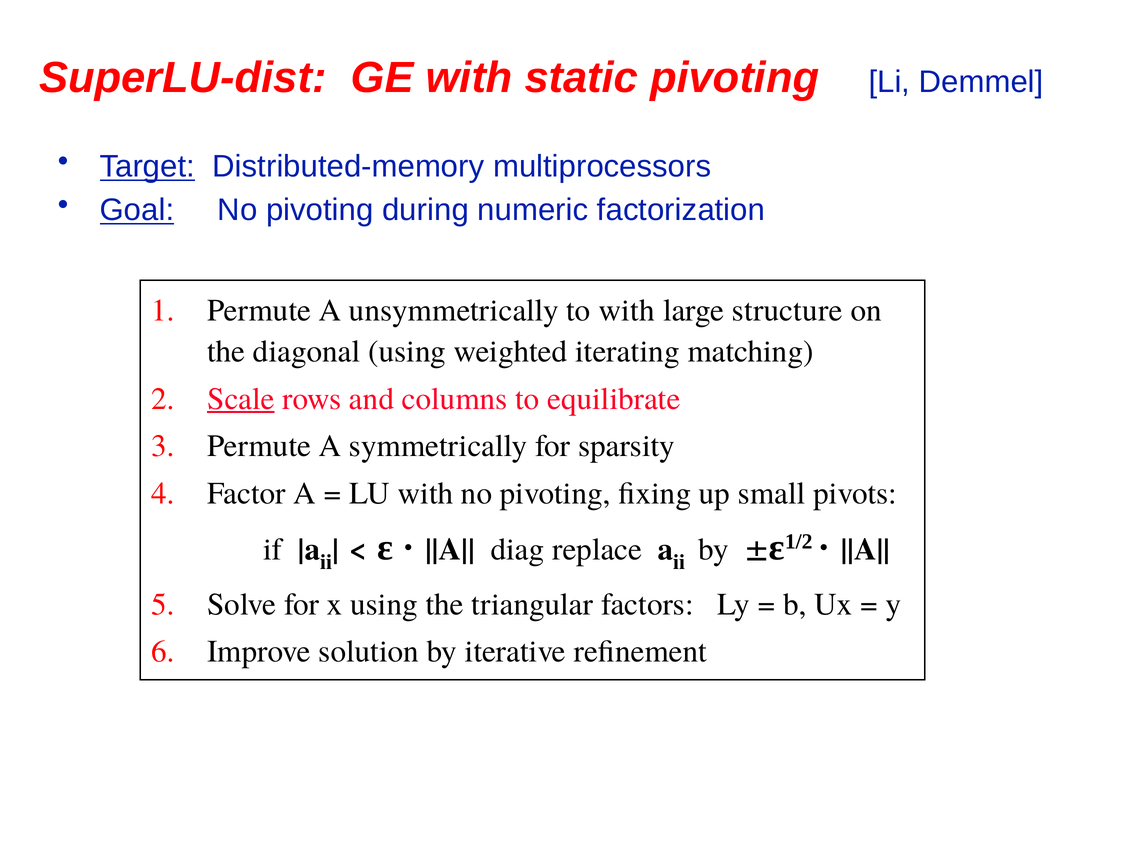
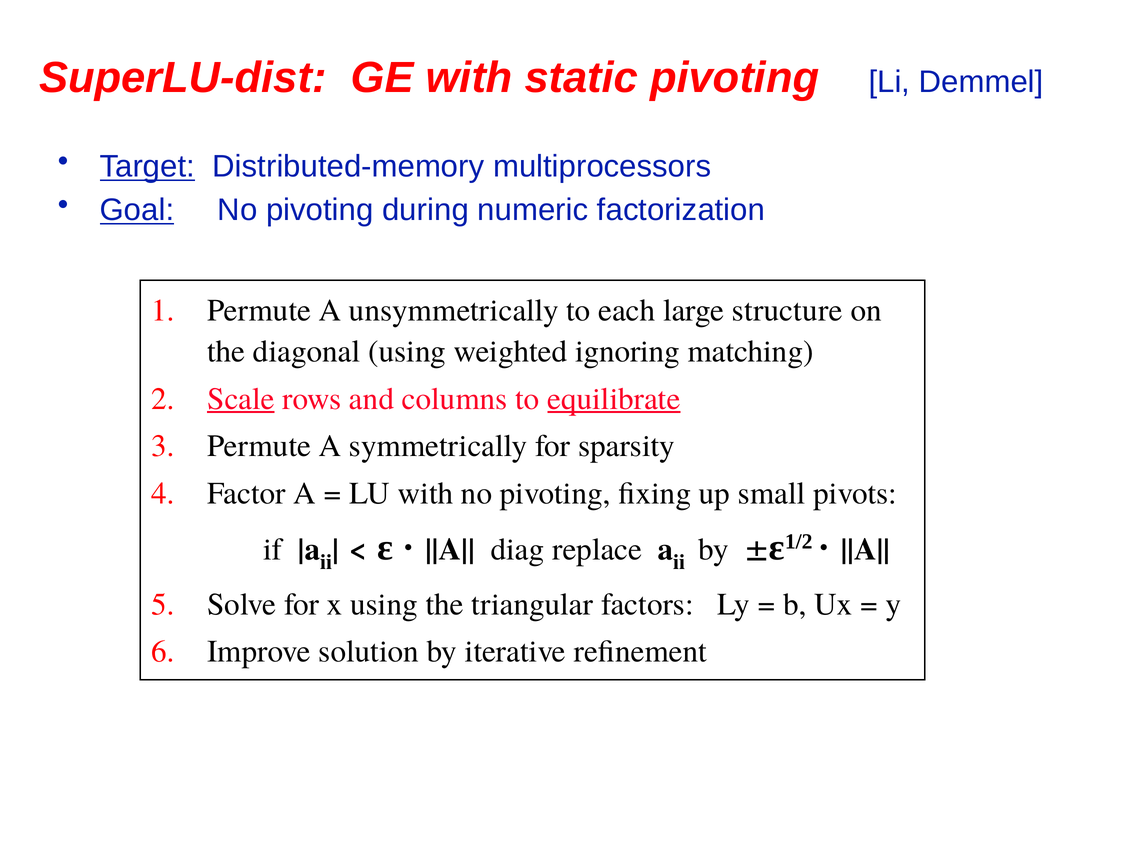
to with: with -> each (627, 310)
iterating: iterating -> ignoring (627, 351)
equilibrate underline: none -> present (614, 399)
